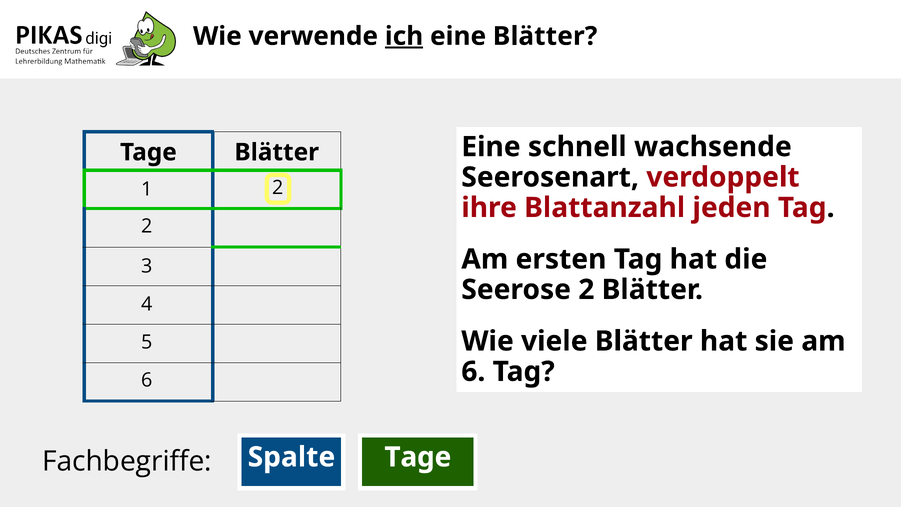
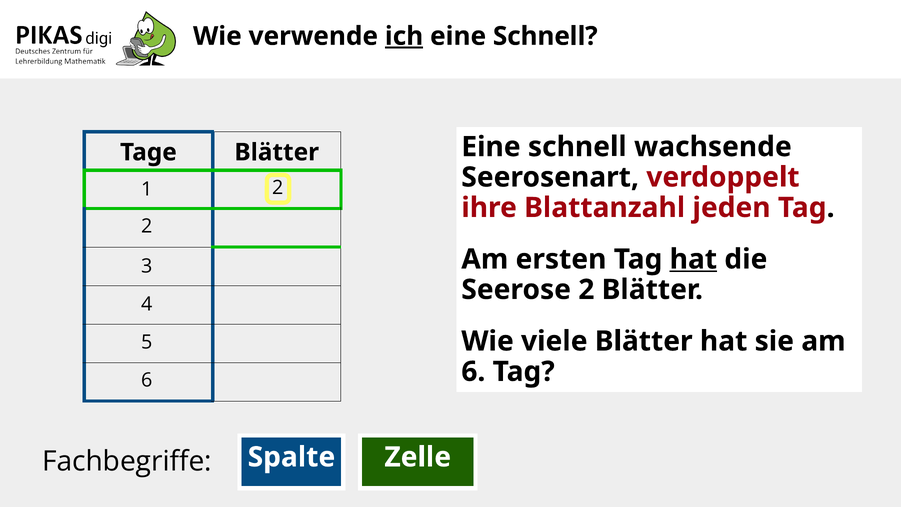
Blätter: Blätter -> Schnell (545, 36)
hat underline: none -> present (693, 259)
Spalte Tage: Tage -> Zelle (418, 457)
